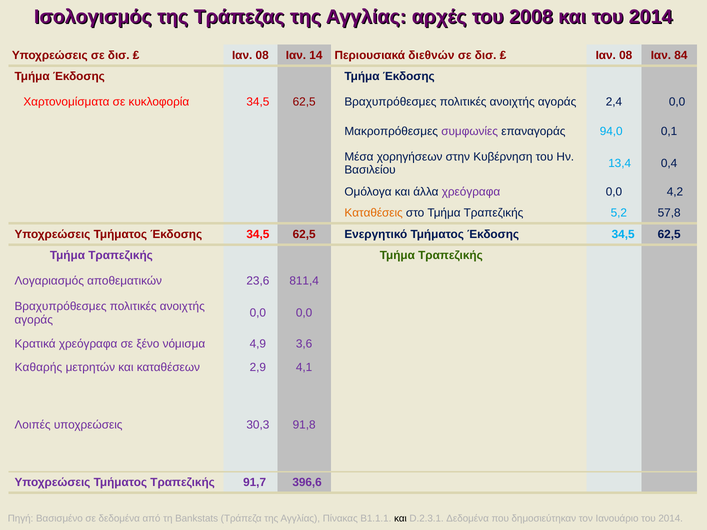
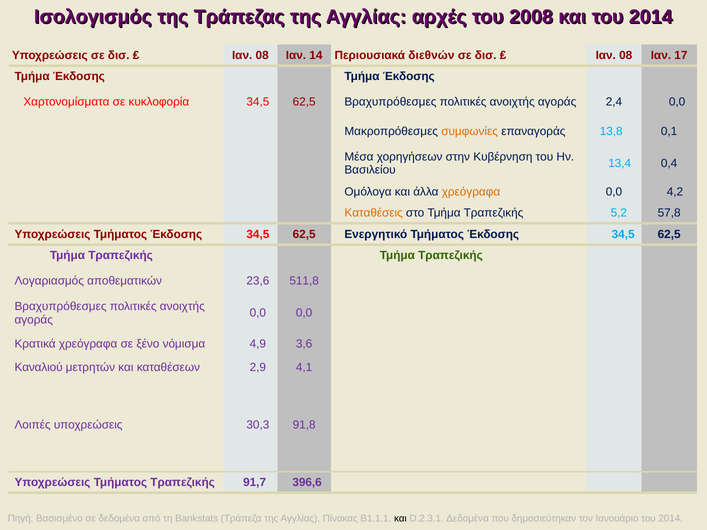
84: 84 -> 17 (681, 55)
συμφωνίες colour: purple -> orange (470, 131)
94,0: 94,0 -> 13,8 (611, 131)
χρεόγραφα colour: purple -> orange (471, 192)
811,4: 811,4 -> 511,8 (304, 281)
Καθαρής: Καθαρής -> Καναλιού (39, 367)
